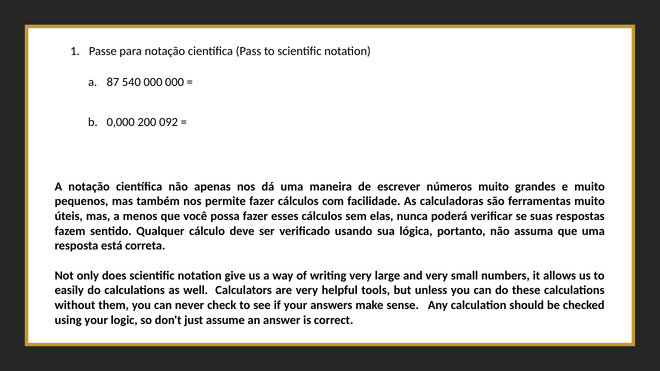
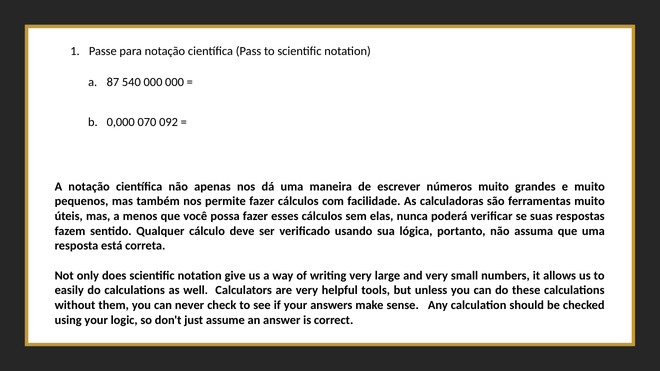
200: 200 -> 070 (147, 122)
